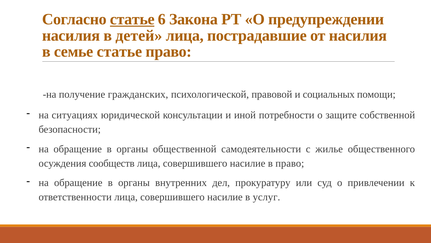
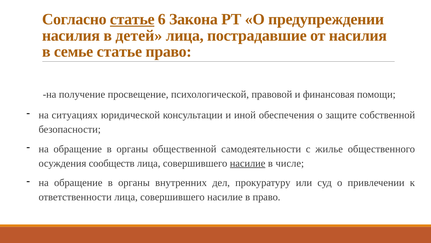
гражданских: гражданских -> просвещение (138, 94)
социальных: социальных -> финансовая (329, 94)
потребности: потребности -> обеспечения (287, 115)
насилие underline: none -> present (248, 163)
в право: право -> числе (290, 163)
в услуг: услуг -> право (267, 197)
